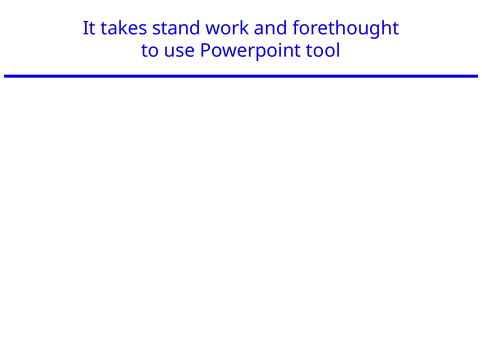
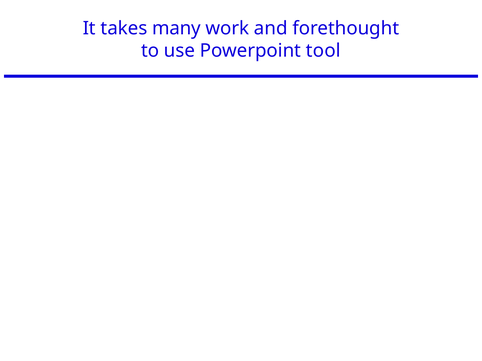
stand: stand -> many (176, 28)
